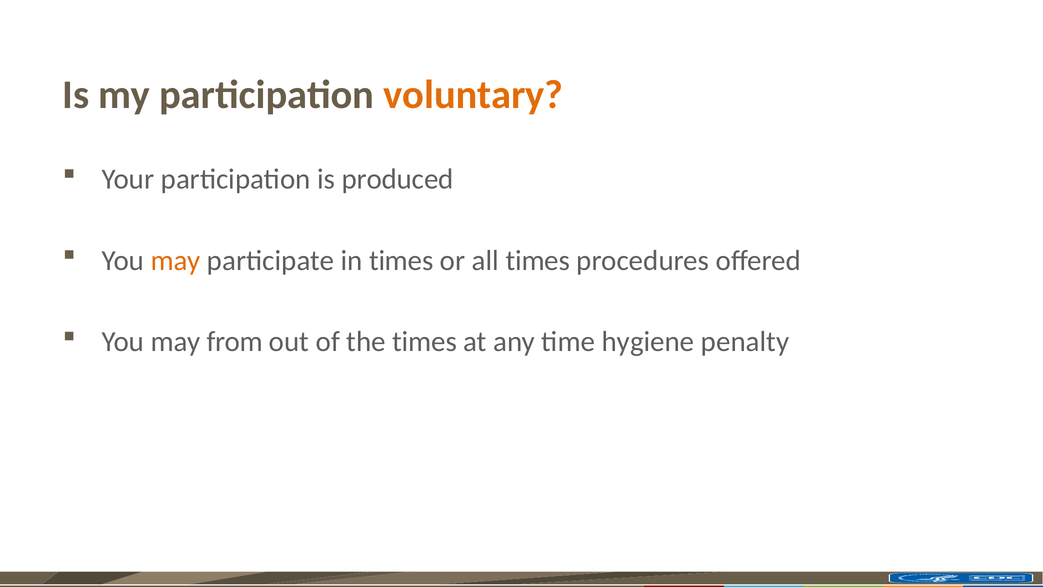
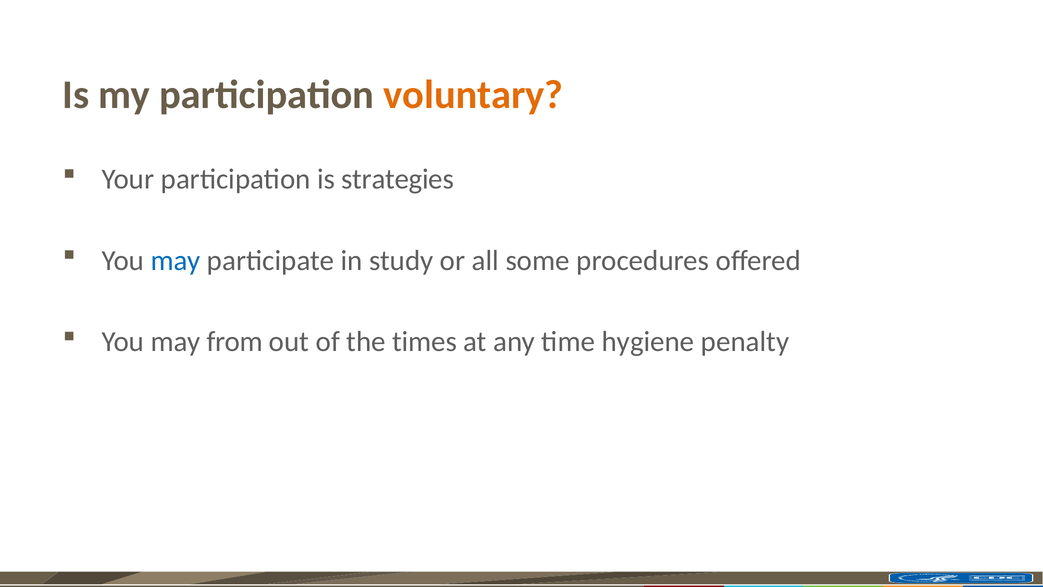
produced: produced -> strategies (398, 179)
may colour: orange -> blue (176, 260)
in times: times -> study (401, 260)
all times: times -> some (538, 260)
